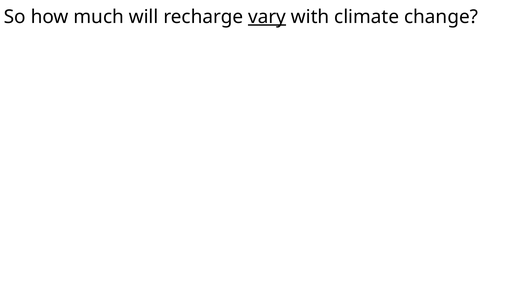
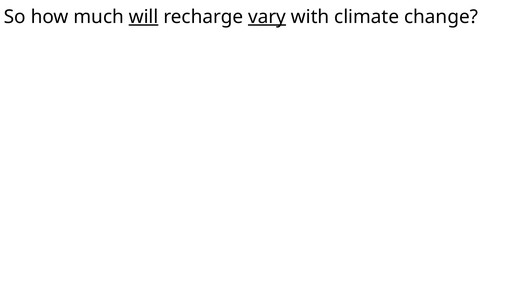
will underline: none -> present (144, 17)
